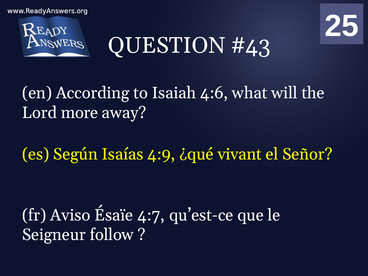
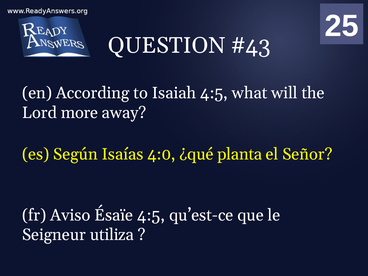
Isaiah 4:6: 4:6 -> 4:5 (214, 93)
4:9: 4:9 -> 4:0 (161, 154)
vivant: vivant -> planta (240, 154)
Ésaïe 4:7: 4:7 -> 4:5 (151, 215)
follow: follow -> utiliza (112, 235)
